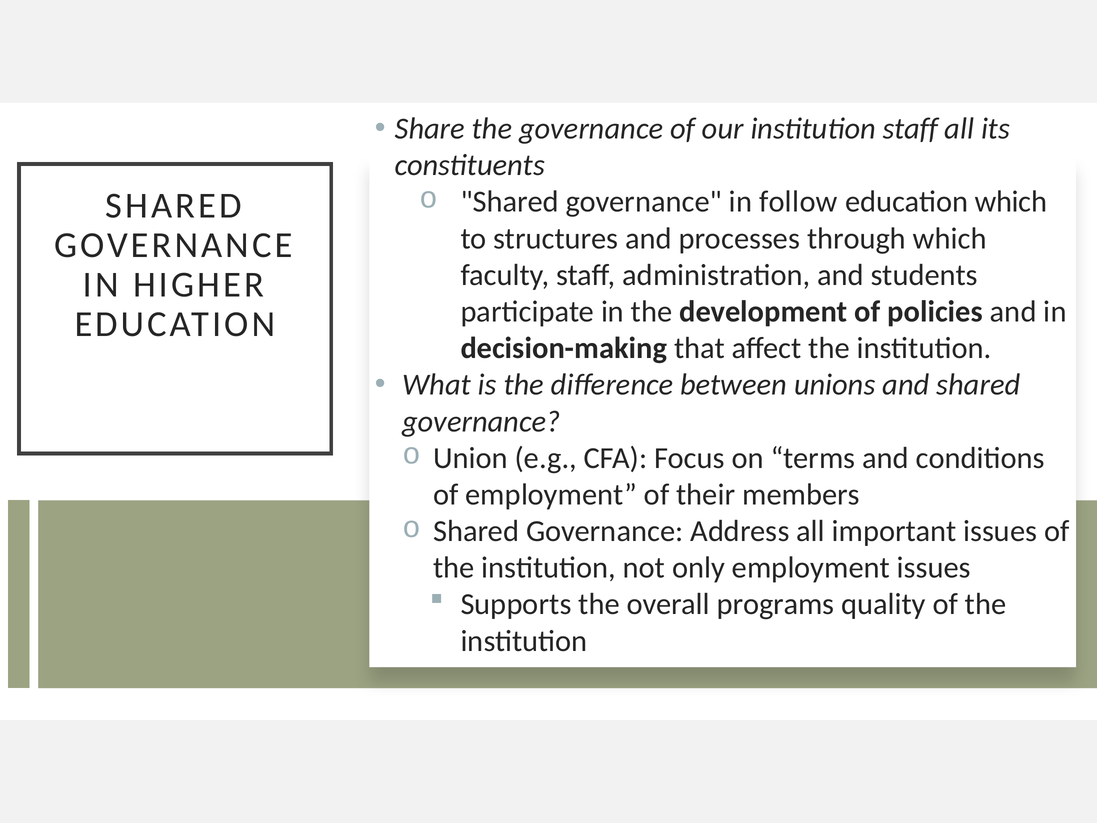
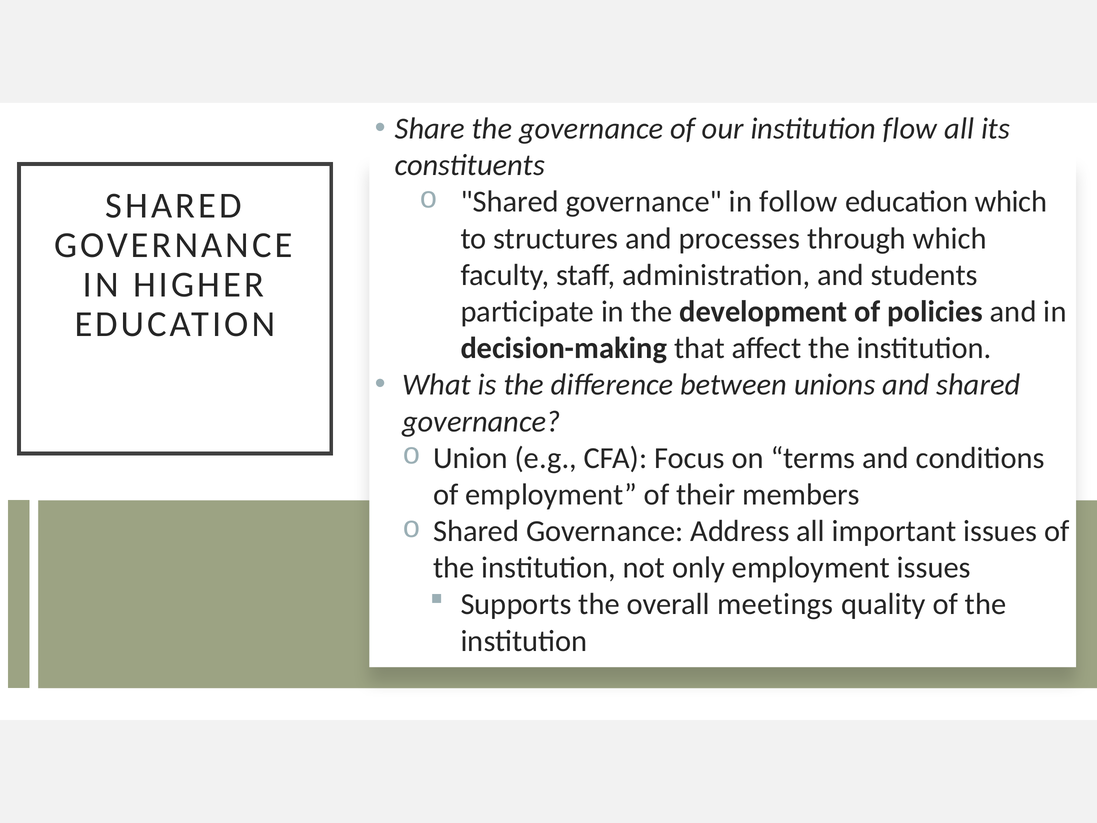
institution staff: staff -> flow (910, 129)
programs: programs -> meetings (775, 604)
